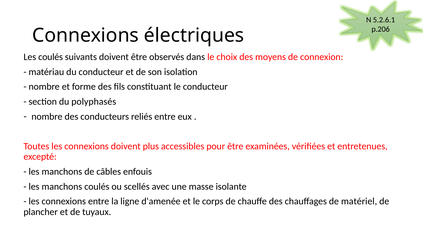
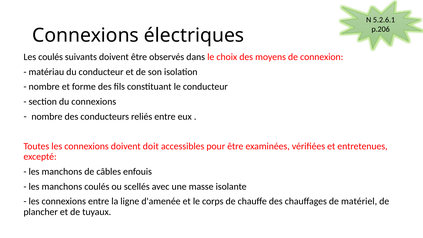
du polyphasés: polyphasés -> connexions (94, 102)
plus: plus -> doit (151, 146)
